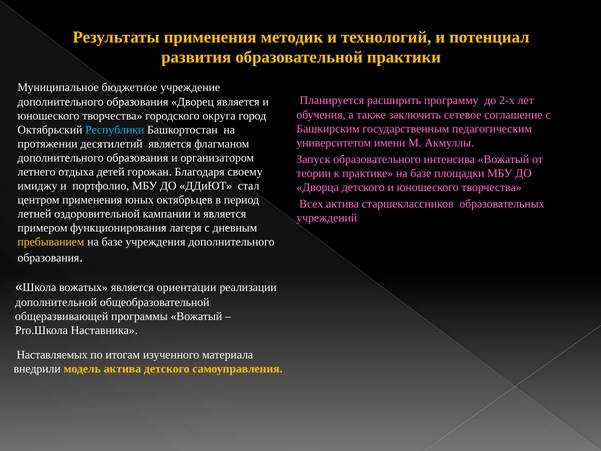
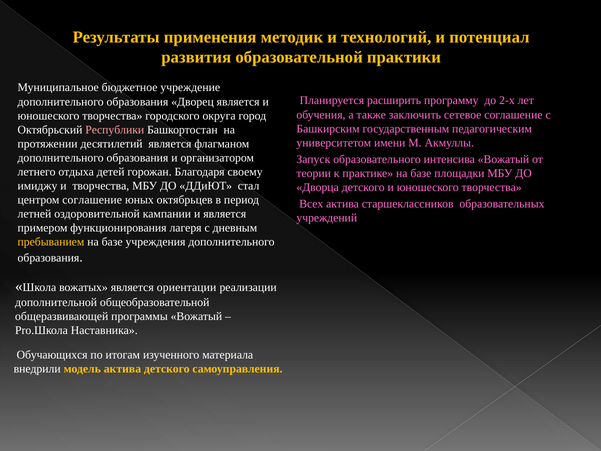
Республики colour: light blue -> pink (115, 130)
и портфолио: портфолио -> творчества (101, 186)
центром применения: применения -> соглашение (92, 200)
Наставляемых: Наставляемых -> Обучающихся (52, 355)
